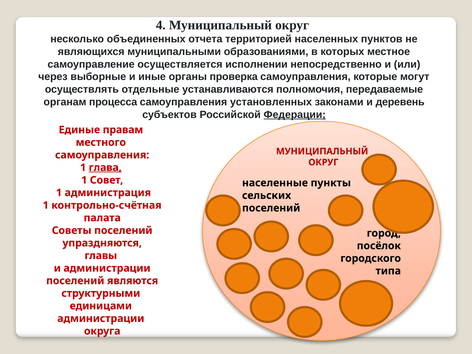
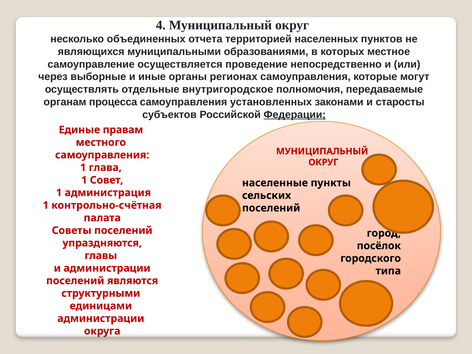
исполнении: исполнении -> проведение (256, 64)
проверка: проверка -> регионах (234, 77)
устанавливаются: устанавливаются -> внутригородское (228, 89)
деревень: деревень -> старосты (400, 102)
глава underline: present -> none (105, 168)
